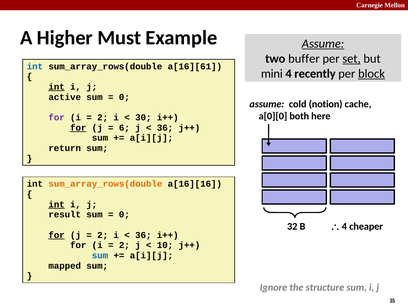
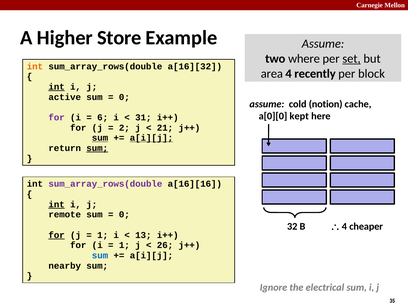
Must: Must -> Store (119, 38)
Assume underline: present -> none (323, 44)
buffer: buffer -> where (304, 59)
int colour: blue -> orange (35, 66)
a[16][61: a[16][61 -> a[16][32 (195, 66)
mini: mini -> area (272, 74)
block underline: present -> none (372, 74)
both: both -> kept (299, 116)
2: 2 -> 6 (103, 118)
30: 30 -> 31 (143, 118)
for underline: present -> none (78, 128)
6: 6 -> 2 (124, 128)
36: 36 -> 21 (165, 128)
sum underline: none -> present (100, 138)
a[i][j underline: none -> present (151, 138)
sum underline: none -> present (97, 148)
sum_array_rows(double colour: orange -> purple (105, 184)
result: result -> remote (65, 215)
2: 2 -> 1 (103, 235)
36: 36 -> 13 (143, 235)
2: 2 -> 1 (124, 245)
10: 10 -> 26 (165, 245)
mapped: mapped -> nearby (65, 266)
structure: structure -> electrical (325, 288)
